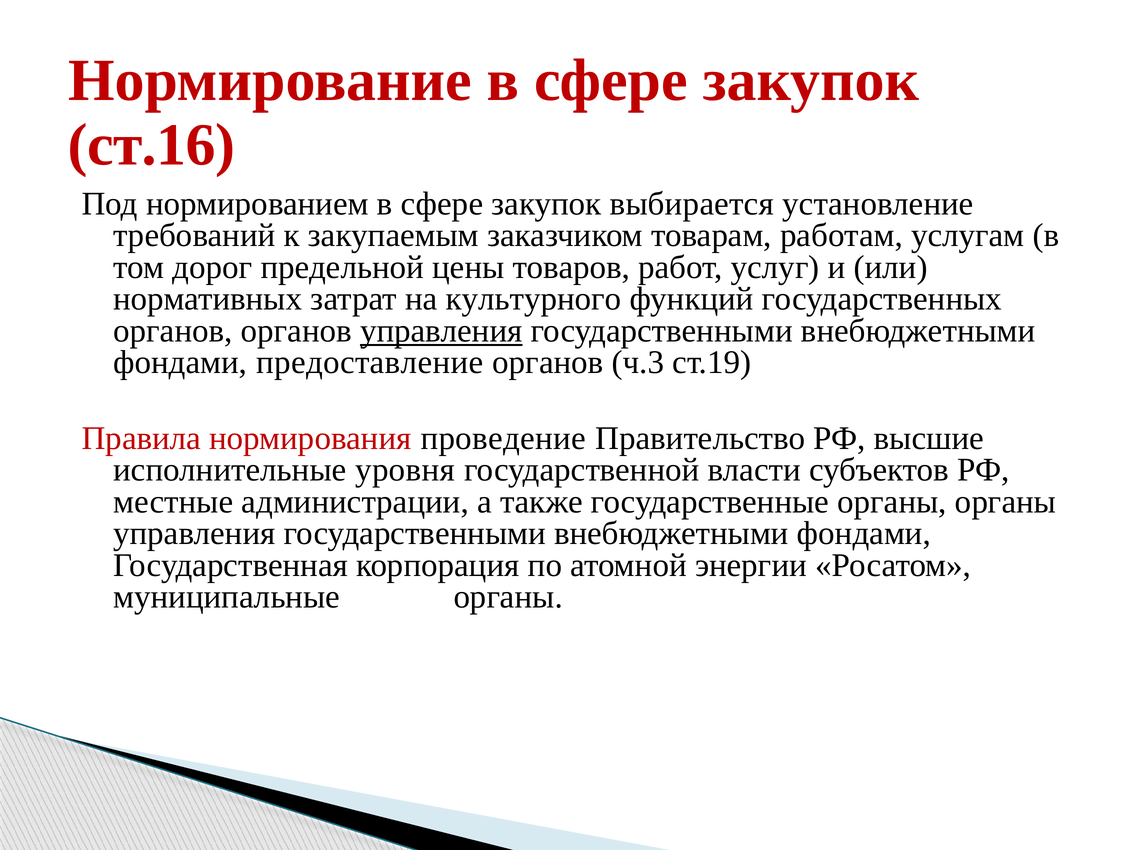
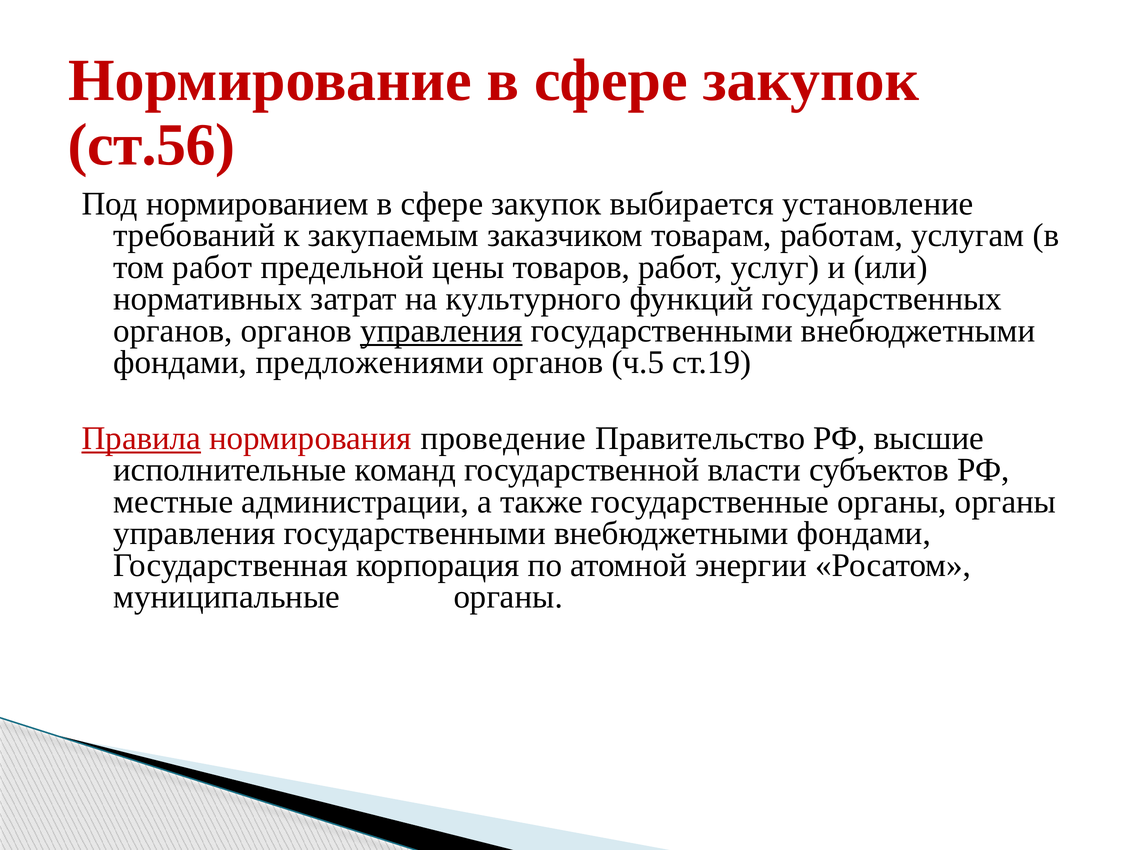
ст.16: ст.16 -> ст.56 (151, 145)
том дорог: дорог -> работ (212, 267)
предоставление: предоставление -> предложениями (370, 363)
ч.3: ч.3 -> ч.5 (638, 363)
Правила underline: none -> present (141, 439)
уровня: уровня -> команд (405, 470)
